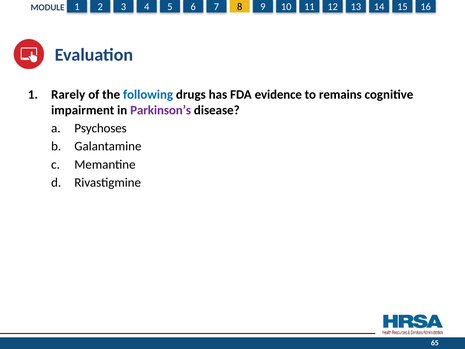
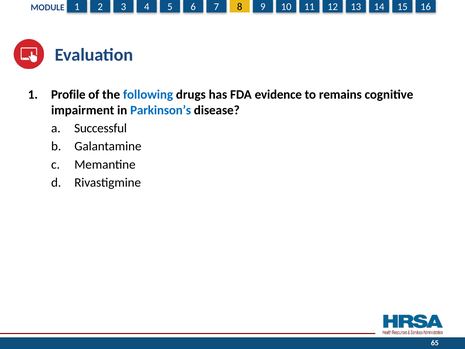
Rarely: Rarely -> Profile (68, 95)
Parkinson’s colour: purple -> blue (161, 110)
Psychoses: Psychoses -> Successful (101, 128)
